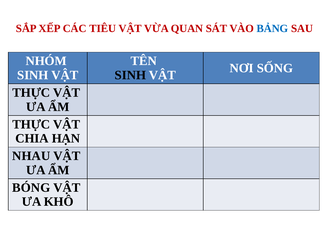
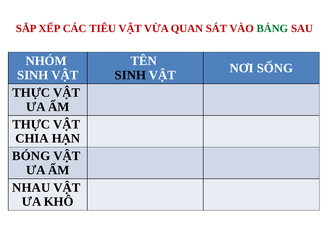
BẢNG colour: blue -> green (272, 28)
NHAU: NHAU -> BÓNG (31, 156)
BÓNG: BÓNG -> NHAU (31, 187)
